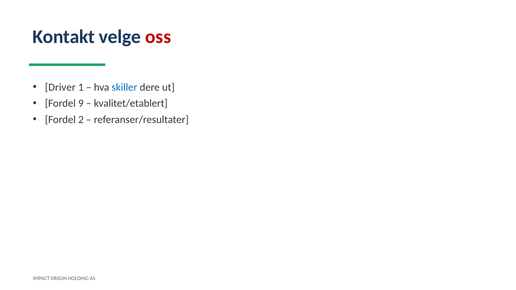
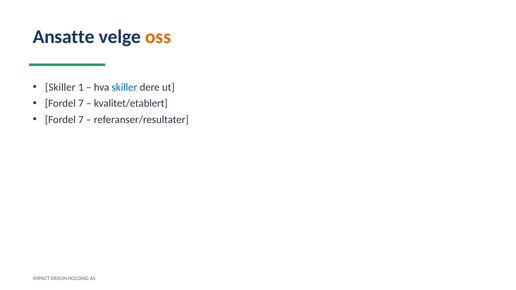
Kontakt: Kontakt -> Ansatte (64, 37)
oss colour: red -> orange (158, 37)
Driver: Driver -> Skiller (60, 87)
9: 9 -> 7 (81, 104)
2: 2 -> 7 (81, 120)
